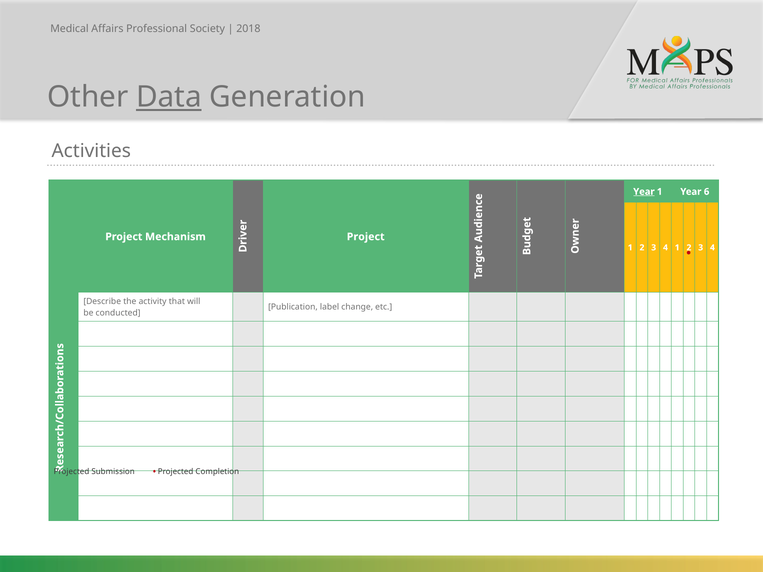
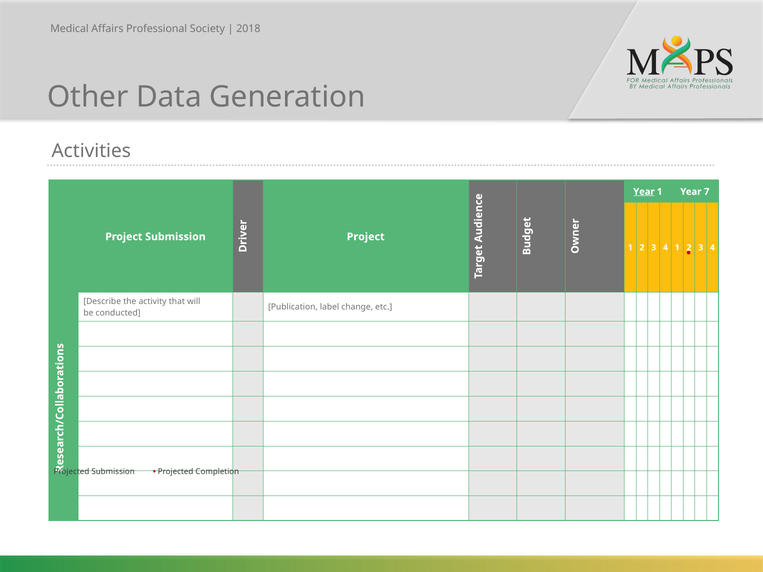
Data underline: present -> none (169, 97)
6: 6 -> 7 (707, 192)
Project Mechanism: Mechanism -> Submission (175, 237)
